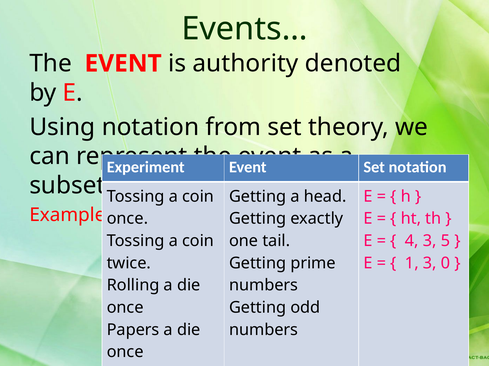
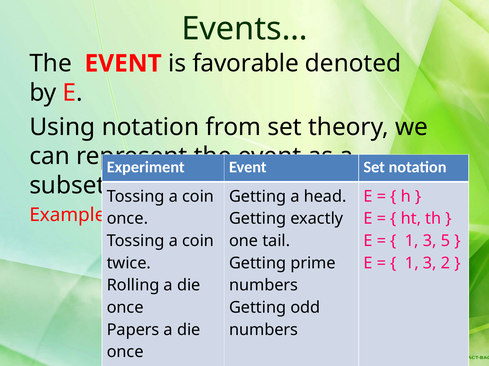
authority: authority -> favorable (246, 64)
4: 4 -> 1 (412, 241)
0: 0 -> 2 (445, 264)
